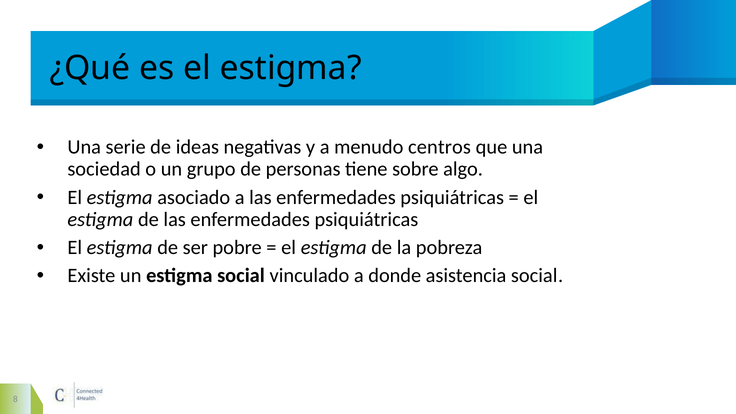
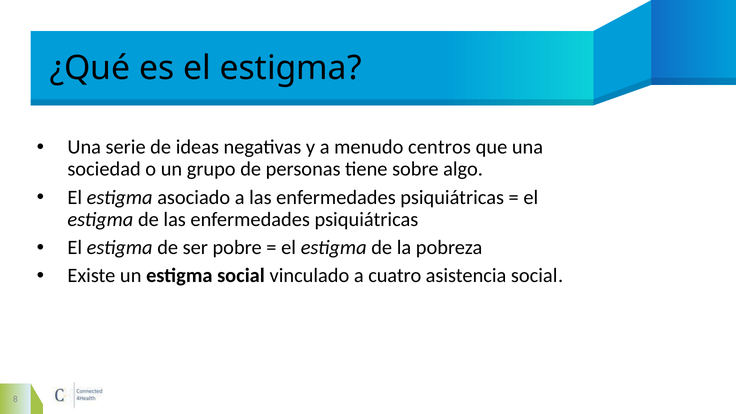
donde: donde -> cuatro (395, 276)
